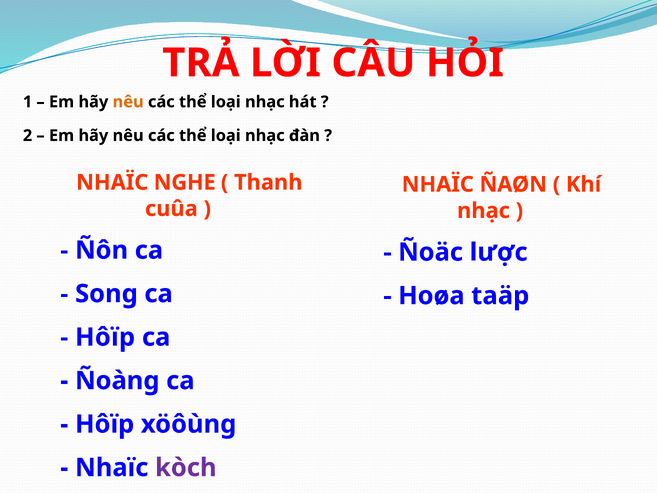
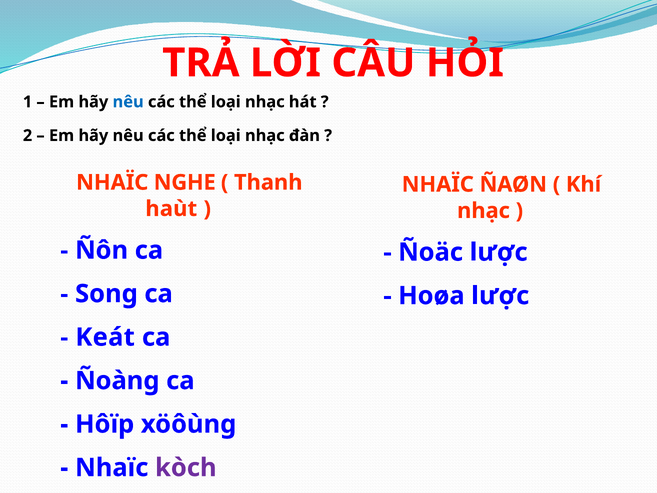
nêu colour: orange -> blue (128, 102)
cuûa: cuûa -> haùt (171, 209)
Hoøa taäp: taäp -> lược (500, 296)
Hôïp: Hôïp -> Keát (105, 337)
